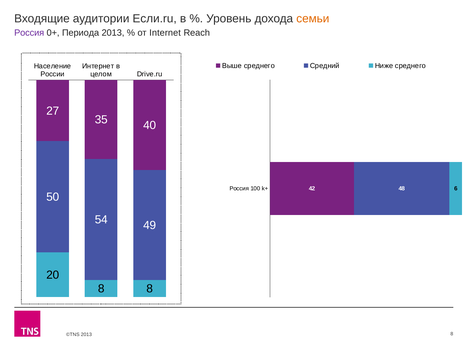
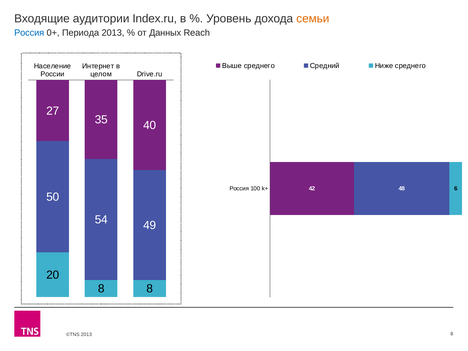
Если.ru: Если.ru -> Index.ru (155, 19)
Россия colour: purple -> blue (29, 33)
Internet: Internet -> Данных (165, 33)
